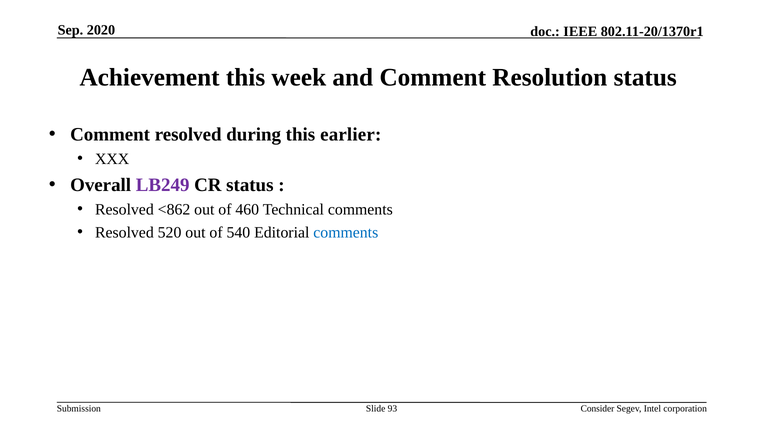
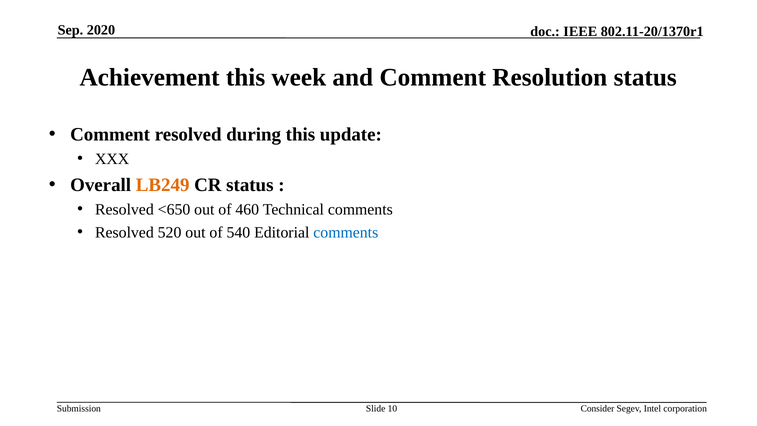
earlier: earlier -> update (351, 135)
LB249 colour: purple -> orange (163, 185)
<862: <862 -> <650 (174, 209)
93: 93 -> 10 (392, 408)
